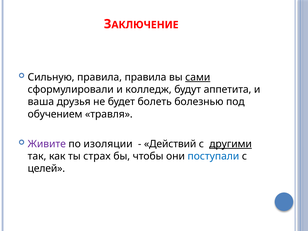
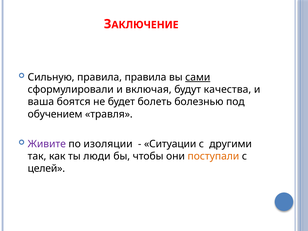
колледж: колледж -> включая (149, 90)
аппетита: аппетита -> качества (227, 90)
друзья: друзья -> боятся (74, 102)
Действий: Действий -> Ситуации (170, 144)
другими underline: present -> none (231, 144)
страх: страх -> люди (97, 156)
поступали colour: blue -> orange (213, 156)
